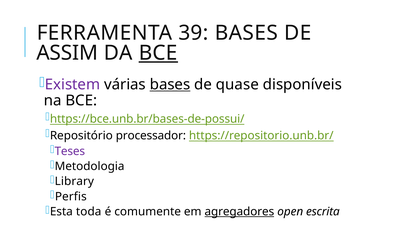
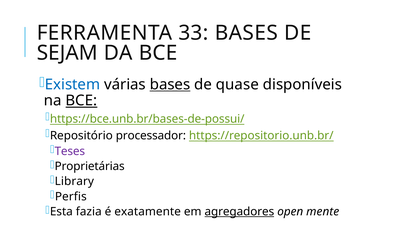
39: 39 -> 33 (193, 33)
ASSIM: ASSIM -> SEJAM (67, 53)
BCE underline: present -> none (158, 53)
Existem colour: purple -> blue (73, 85)
BCE underline: none -> present (81, 101)
Metodologia: Metodologia -> Proprietárias (90, 167)
toda: toda -> fazia (89, 212)
comumente: comumente -> exatamente (148, 212)
escrita: escrita -> mente (323, 212)
